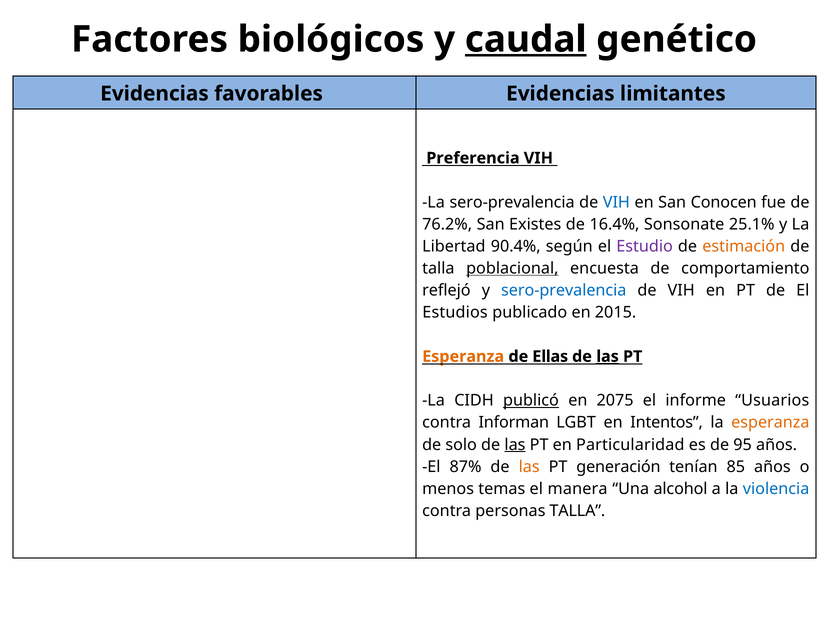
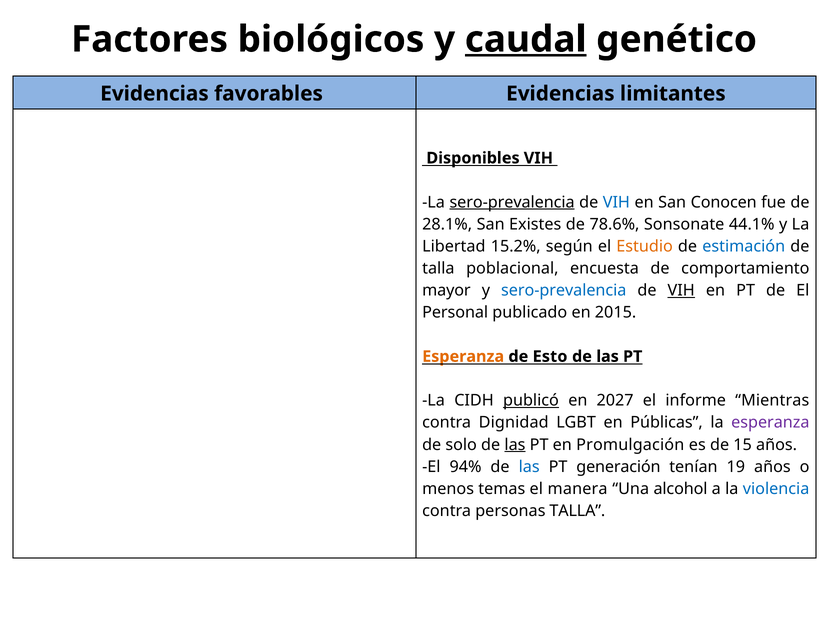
Preferencia: Preferencia -> Disponibles (473, 158)
sero-prevalencia underline: none -> present (512, 202)
76.2%: 76.2% -> 28.1% (447, 224)
16.4%: 16.4% -> 78.6% (614, 224)
25.1%: 25.1% -> 44.1% (752, 224)
90.4%: 90.4% -> 15.2% (516, 246)
Estudio colour: purple -> orange (645, 246)
estimación colour: orange -> blue (744, 246)
poblacional underline: present -> none (512, 268)
reflejó: reflejó -> mayor (446, 290)
VIH underline: none -> present (681, 290)
Estudios: Estudios -> Personal (455, 312)
Ellas: Ellas -> Esto (550, 356)
las underline: present -> none (608, 356)
2075: 2075 -> 2027 (615, 401)
Usuarios: Usuarios -> Mientras (772, 401)
Informan: Informan -> Dignidad (514, 423)
Intentos: Intentos -> Públicas (667, 423)
esperanza colour: orange -> purple (770, 423)
Particularidad: Particularidad -> Promulgación (630, 445)
95: 95 -> 15 (743, 445)
87%: 87% -> 94% (466, 467)
las colour: orange -> blue (529, 467)
85: 85 -> 19 (736, 467)
